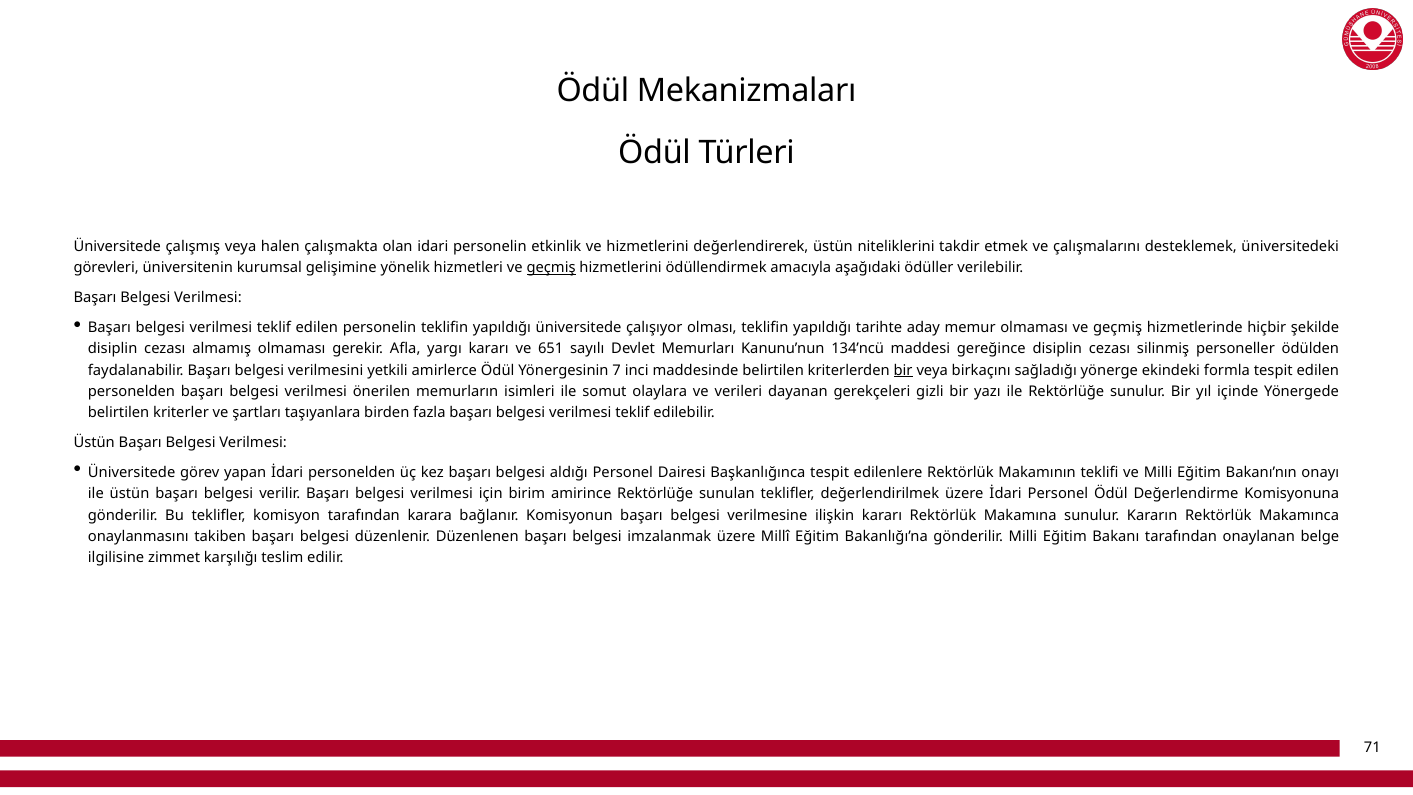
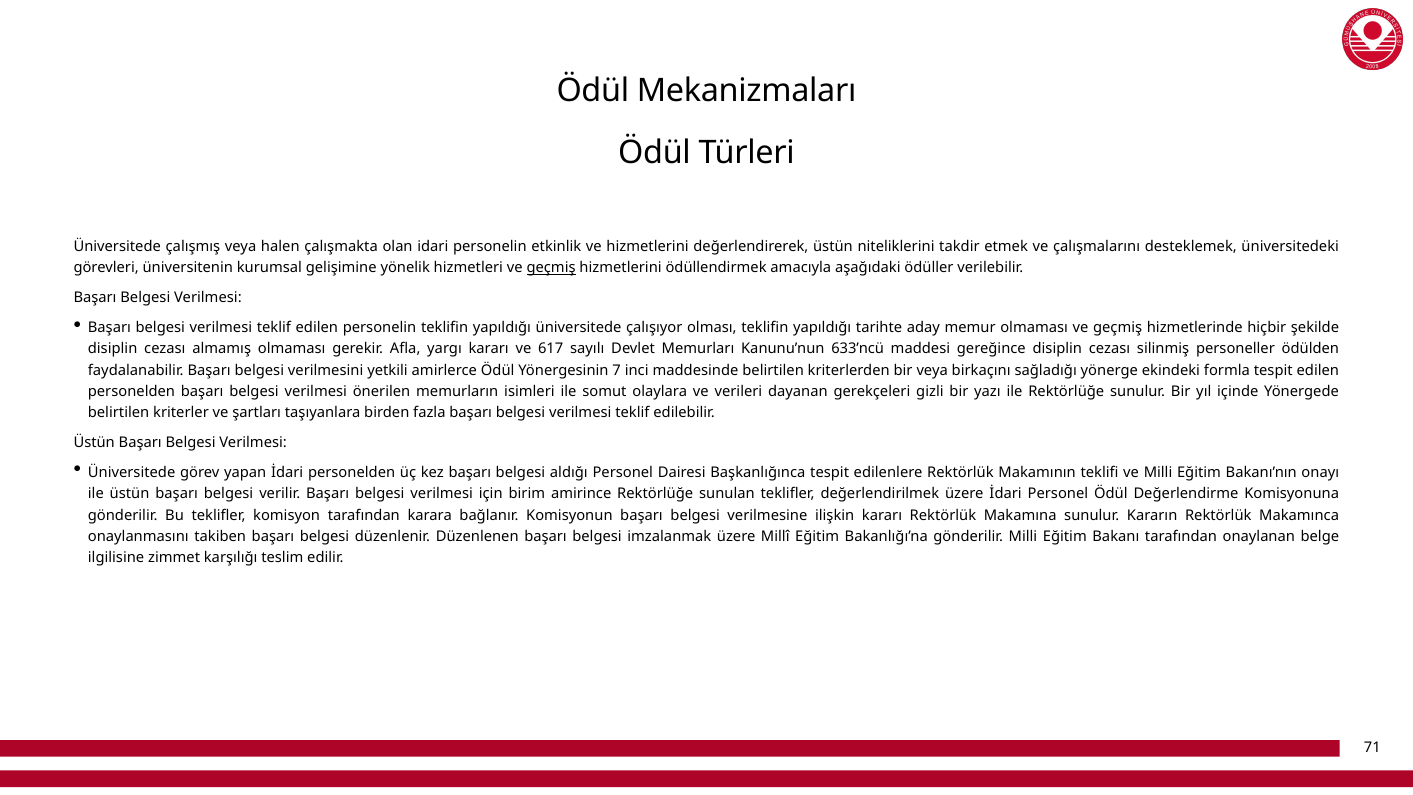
651: 651 -> 617 (551, 349)
134’ncü: 134’ncü -> 633’ncü (858, 349)
bir underline: present -> none (903, 370)
